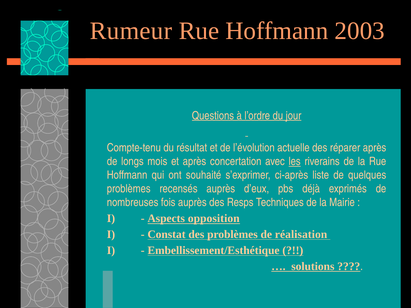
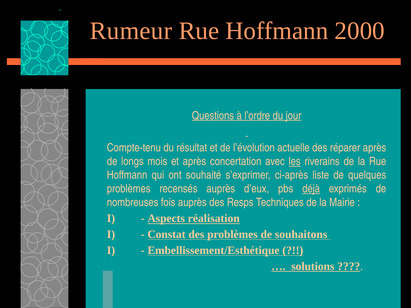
2003: 2003 -> 2000 (360, 31)
déjà underline: none -> present (311, 189)
opposition: opposition -> réalisation (214, 219)
réalisation: réalisation -> souhaitons (301, 235)
